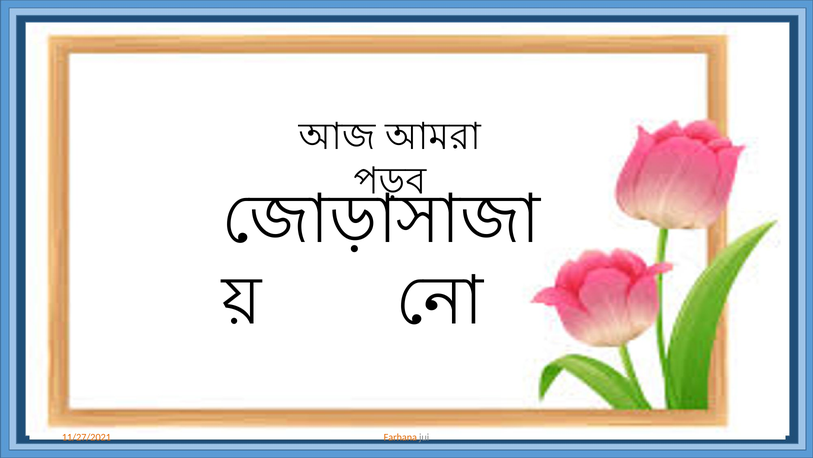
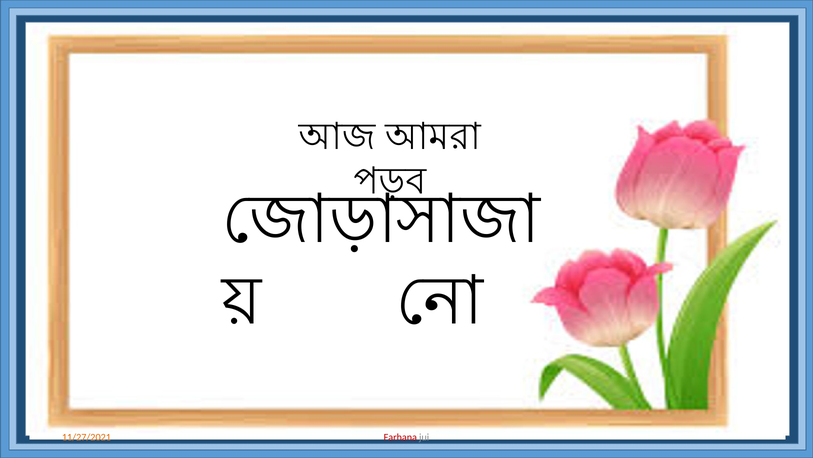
Farhana colour: orange -> red (400, 437)
